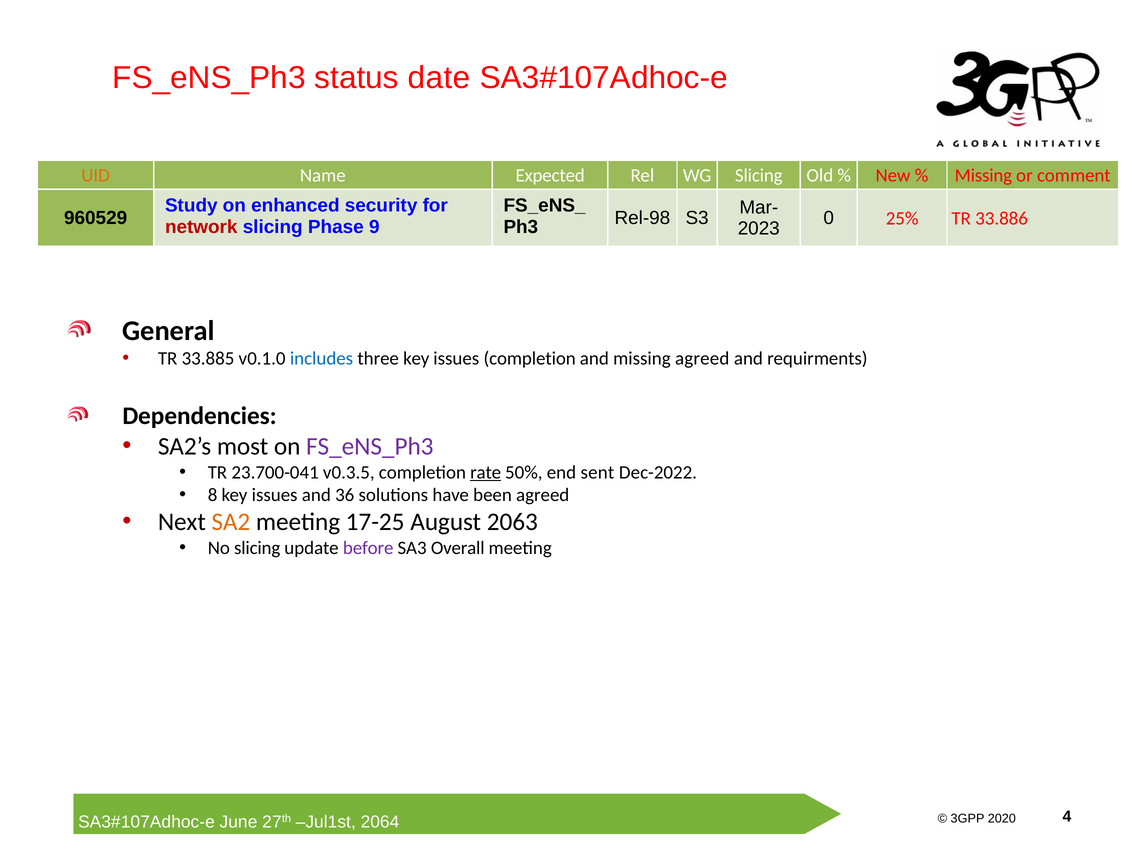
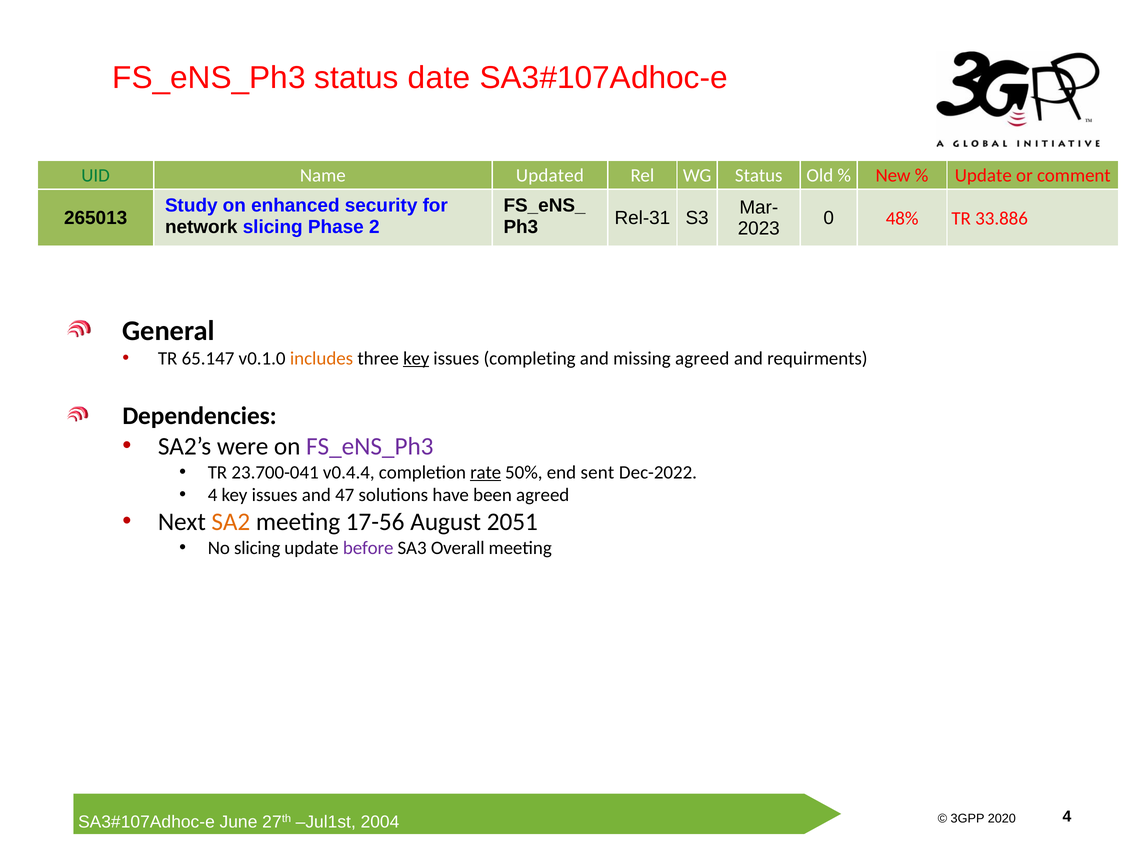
UID colour: orange -> green (96, 176)
Expected: Expected -> Updated (550, 176)
WG Slicing: Slicing -> Status (759, 176)
Missing: Missing -> Update (983, 176)
960529: 960529 -> 265013 (96, 218)
25%: 25% -> 48% (902, 218)
network colour: red -> black (201, 227)
9: 9 -> 2 (374, 227)
Rel-98: Rel-98 -> Rel-31 (642, 218)
33.885: 33.885 -> 65.147 (208, 358)
includes colour: blue -> orange (322, 358)
key underline: none -> present (416, 358)
issues completion: completion -> completing (530, 358)
most: most -> were (243, 446)
v0.3.5: v0.3.5 -> v0.4.4 (349, 472)
8: 8 -> 4 (213, 495)
36: 36 -> 47 (345, 495)
17-25: 17-25 -> 17-56 (375, 522)
2063: 2063 -> 2051 (512, 522)
2064: 2064 -> 2004 (380, 822)
